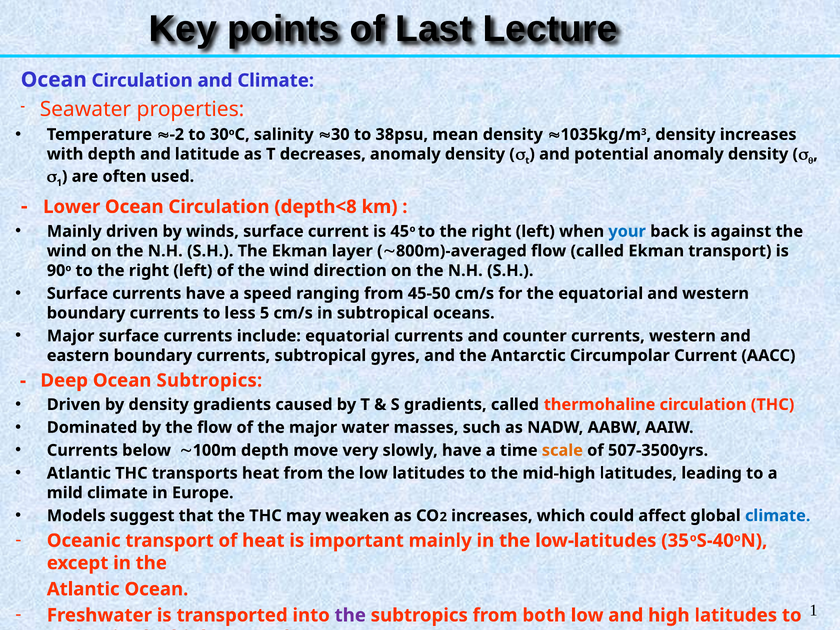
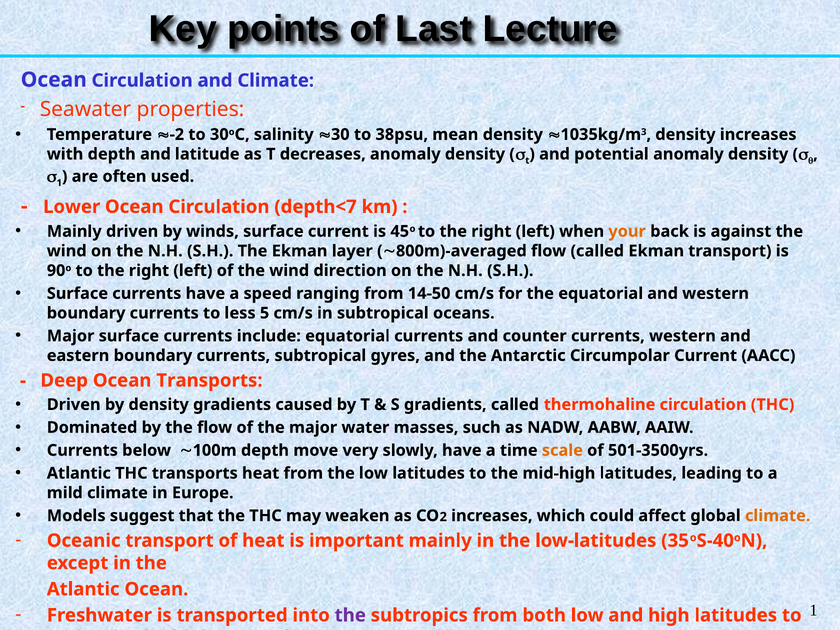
depth<8: depth<8 -> depth<7 (316, 207)
your colour: blue -> orange (627, 231)
45-50: 45-50 -> 14-50 (429, 293)
Ocean Subtropics: Subtropics -> Transports (209, 380)
507-3500yrs: 507-3500yrs -> 501-3500yrs (658, 450)
climate colour: blue -> orange (778, 516)
